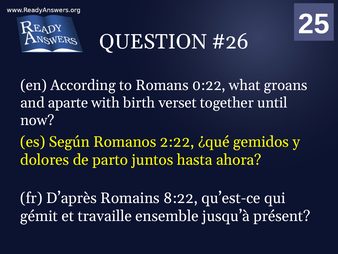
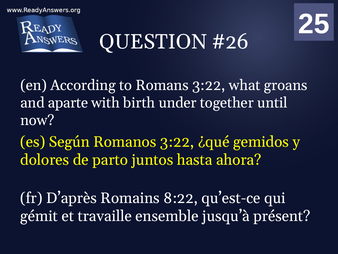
Romans 0:22: 0:22 -> 3:22 (209, 85)
verset: verset -> under (178, 103)
Romanos 2:22: 2:22 -> 3:22 (177, 142)
